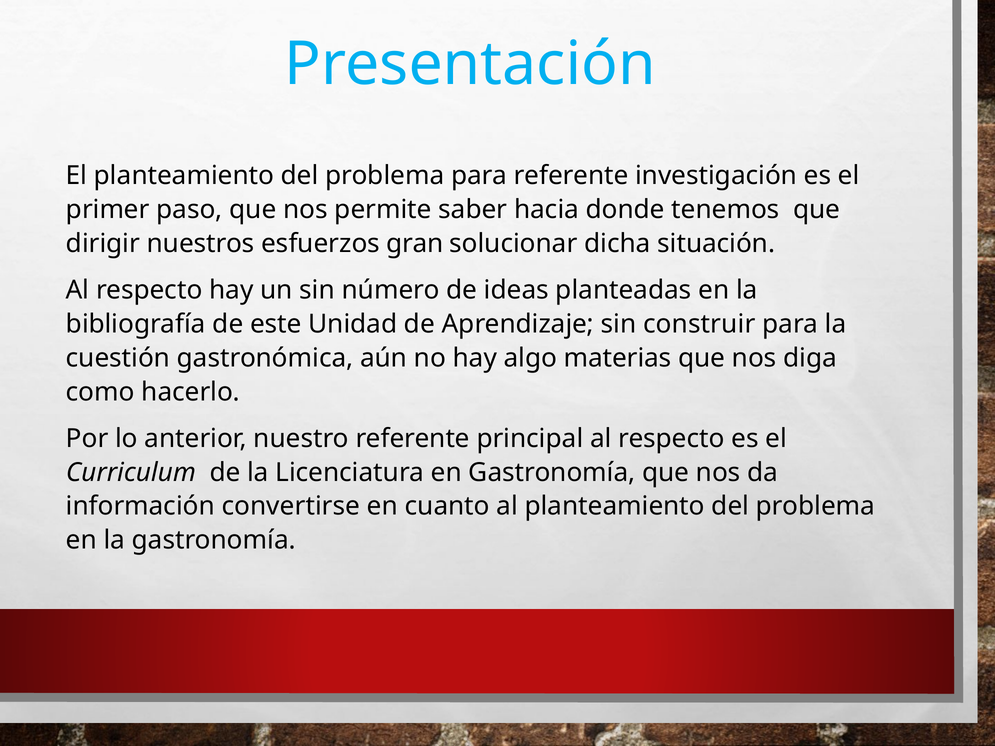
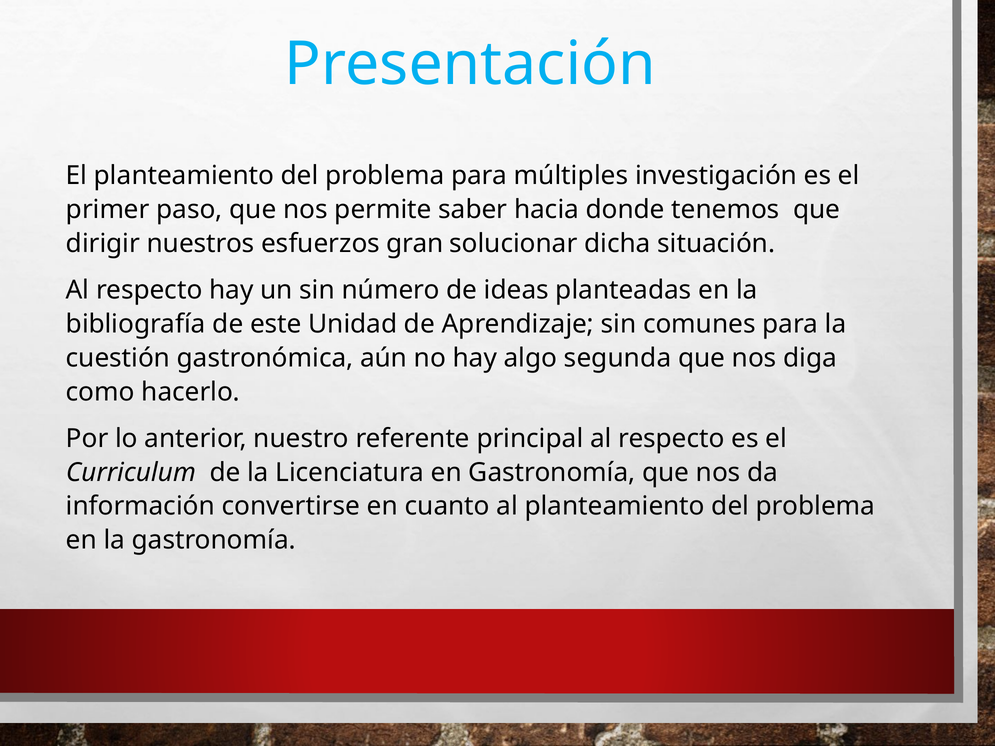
para referente: referente -> múltiples (571, 176)
construir: construir -> comunes (699, 324)
materias: materias -> segunda (618, 358)
